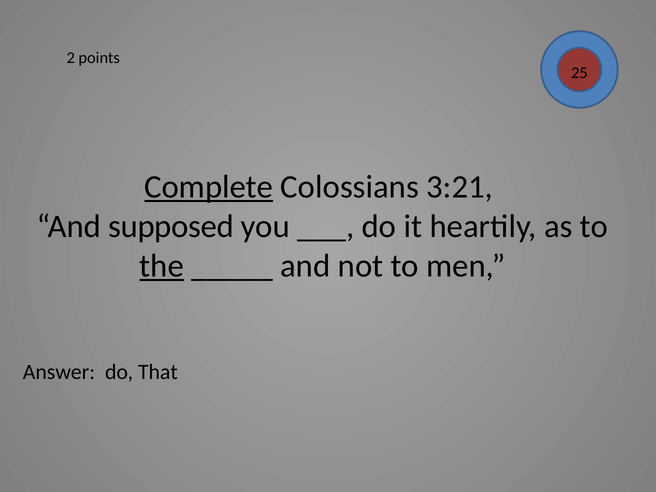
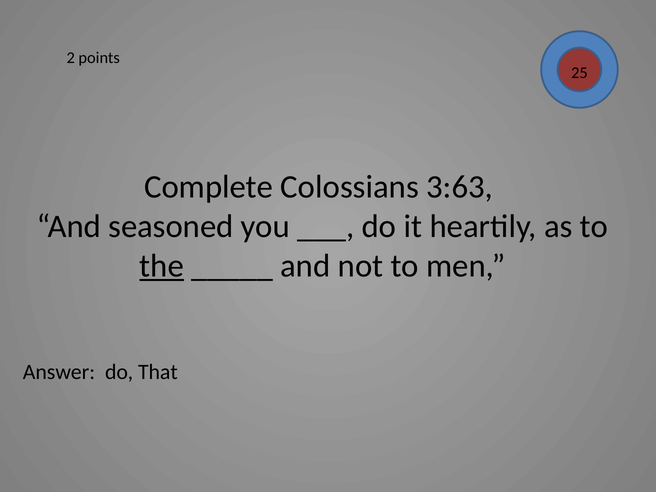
Complete underline: present -> none (209, 187)
3:21: 3:21 -> 3:63 (460, 187)
supposed: supposed -> seasoned (171, 226)
